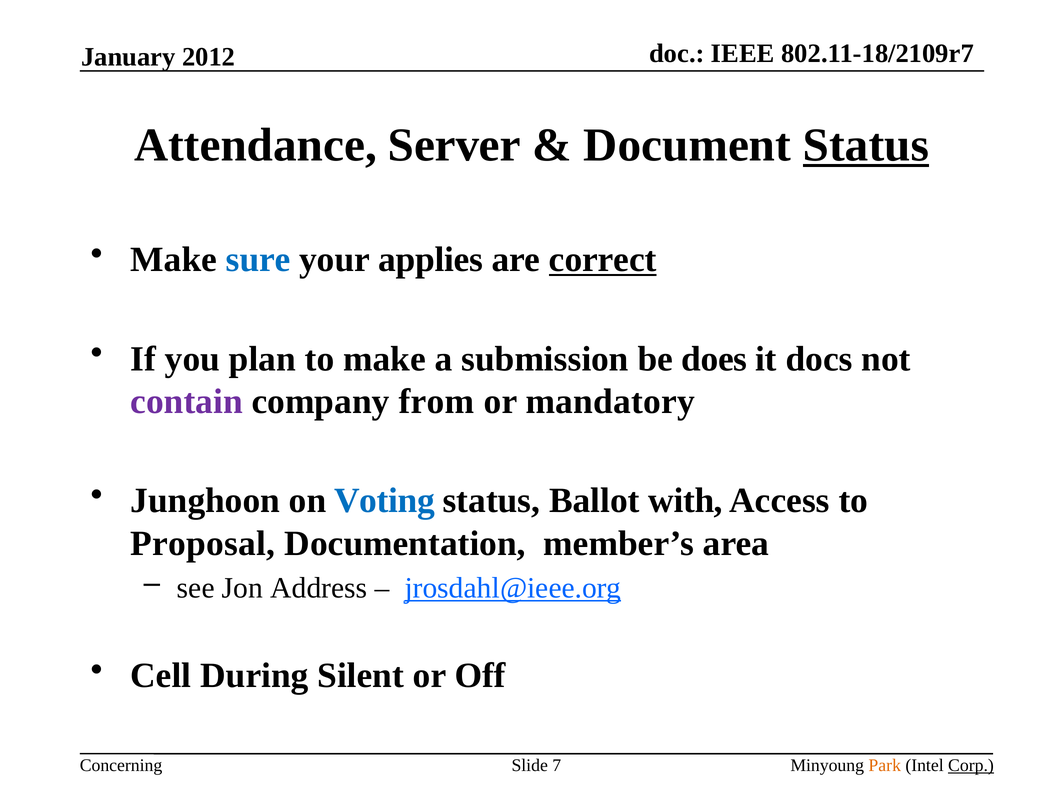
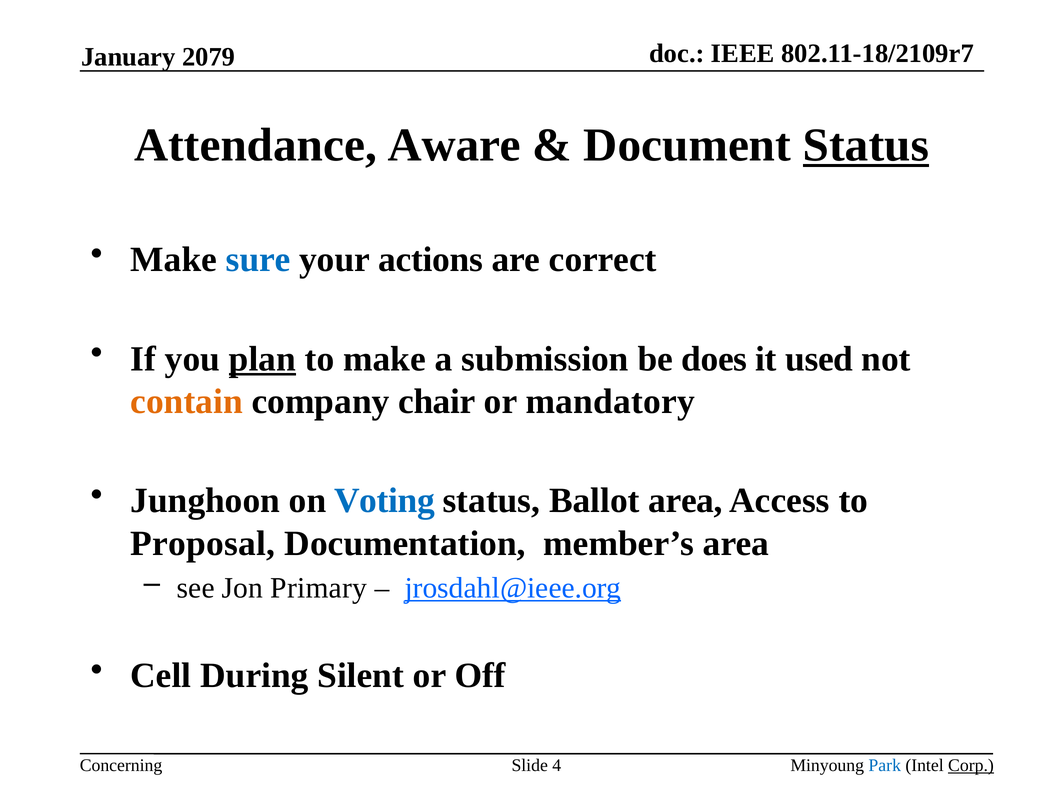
2012: 2012 -> 2079 (209, 57)
Server: Server -> Aware (454, 145)
applies: applies -> actions (431, 260)
correct underline: present -> none (603, 260)
plan underline: none -> present (262, 359)
docs: docs -> used (819, 359)
contain colour: purple -> orange (187, 401)
from: from -> chair (437, 401)
Ballot with: with -> area (686, 501)
Address: Address -> Primary (319, 588)
7: 7 -> 4 (557, 765)
Park colour: orange -> blue (885, 765)
